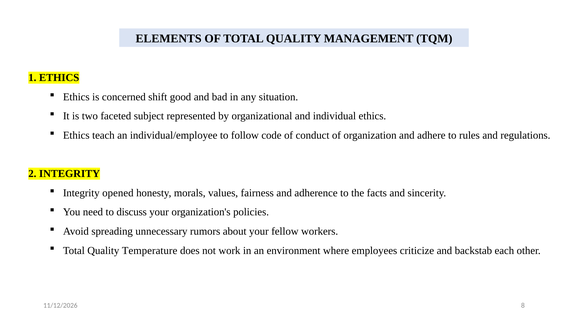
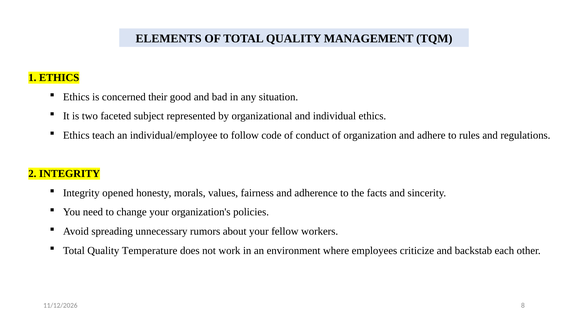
shift: shift -> their (158, 97)
discuss: discuss -> change (132, 212)
